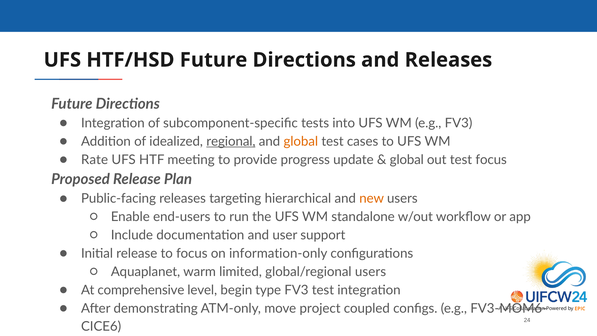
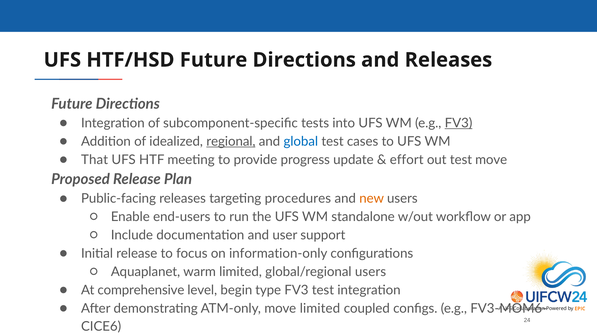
FV3 underline: none -> present (459, 123)
global colour: orange -> blue (301, 141)
Rate: Rate -> That (95, 160)
global: global -> effort (407, 160)
test focus: focus -> move (491, 160)
hierarchical: hierarchical -> procedures (298, 198)
move project: project -> limited (320, 308)
